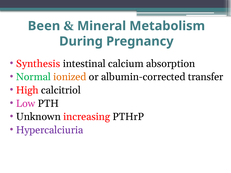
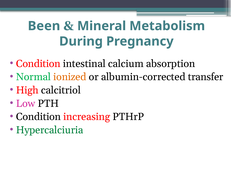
Synthesis: Synthesis -> Condition (38, 64)
Unknown: Unknown -> Condition (38, 117)
Hypercalciuria colour: purple -> green (50, 130)
